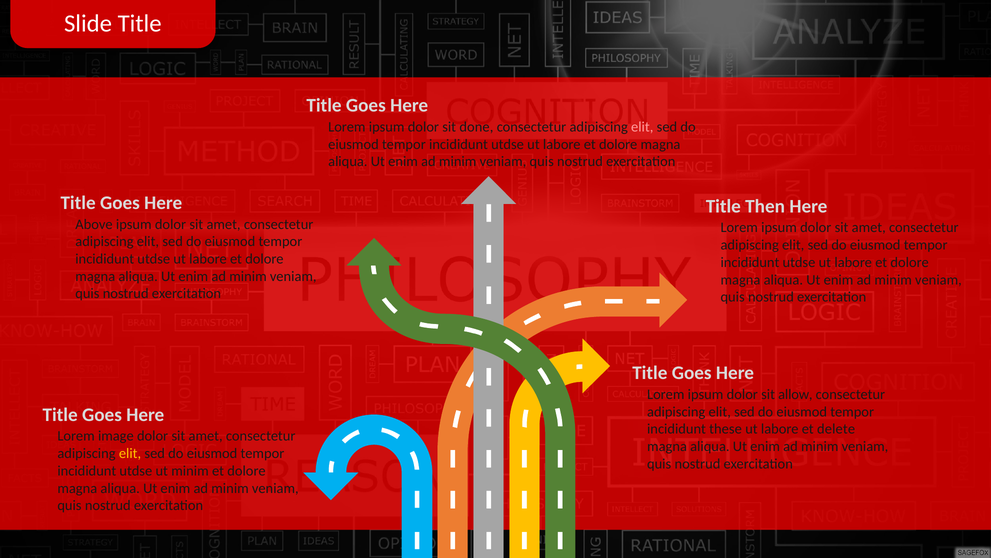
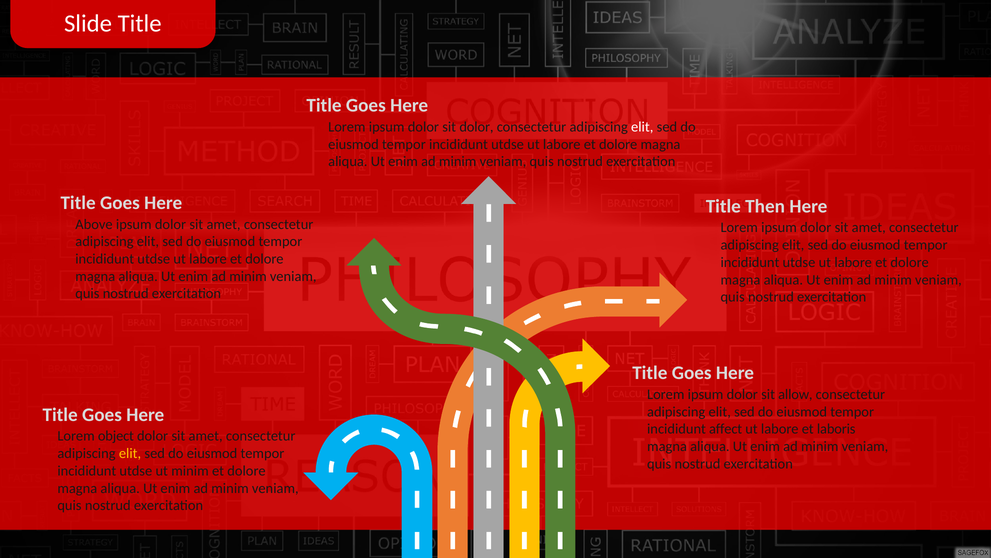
sit done: done -> dolor (476, 127)
elit colour: pink -> white (642, 127)
these: these -> affect (726, 429)
delete: delete -> laboris (836, 429)
image: image -> object (116, 436)
